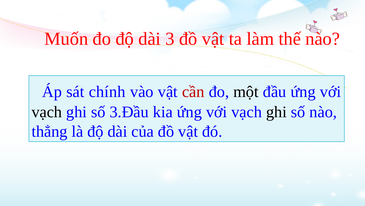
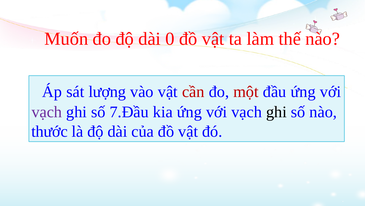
3: 3 -> 0 (170, 39)
chính: chính -> lượng (107, 92)
một colour: black -> red (246, 92)
vạch colour: black -> purple (47, 112)
3.Đầu: 3.Đầu -> 7.Đầu (129, 112)
thẳng: thẳng -> thước (50, 131)
